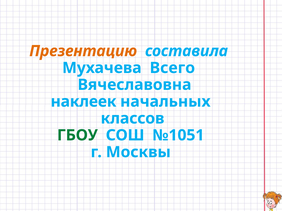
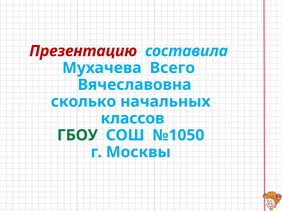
Презентацию colour: orange -> red (83, 51)
наклеек: наклеек -> сколько (83, 102)
№1051: №1051 -> №1050 (178, 136)
